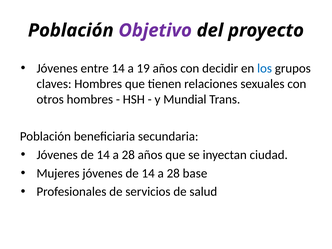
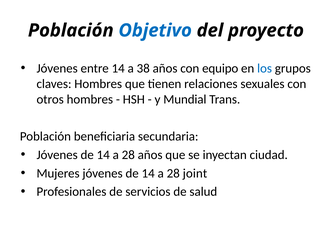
Objetivo colour: purple -> blue (155, 30)
19: 19 -> 38 (143, 68)
decidir: decidir -> equipo (220, 68)
base: base -> joint (195, 173)
